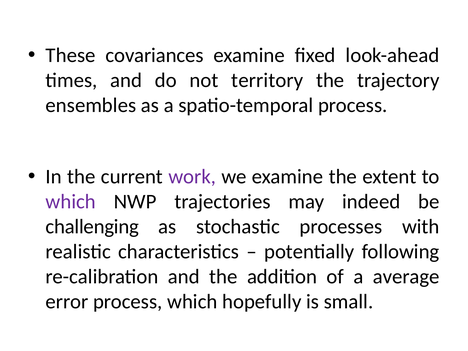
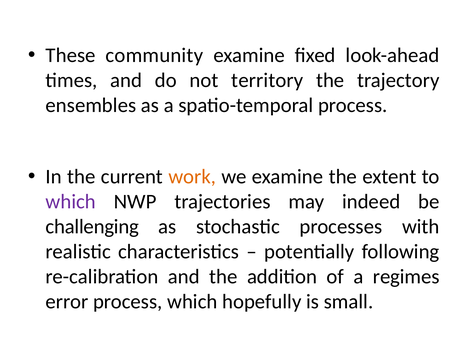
covariances: covariances -> community (154, 55)
work colour: purple -> orange (192, 177)
average: average -> regimes (406, 277)
